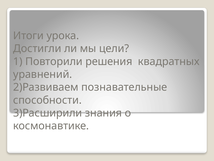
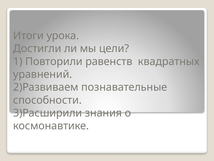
решения: решения -> равенств (109, 61)
